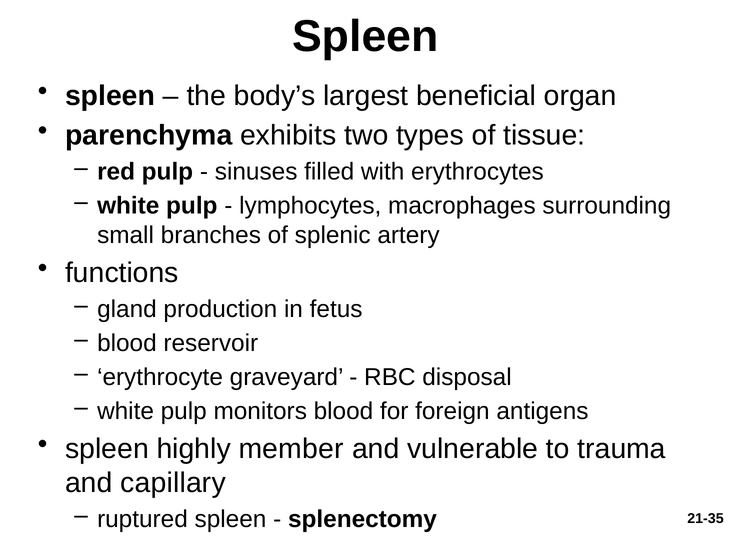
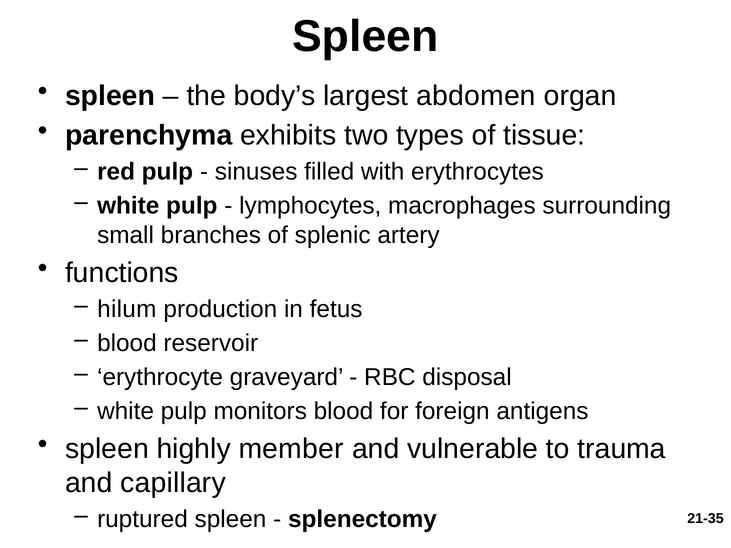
beneficial: beneficial -> abdomen (476, 96)
gland: gland -> hilum (127, 309)
